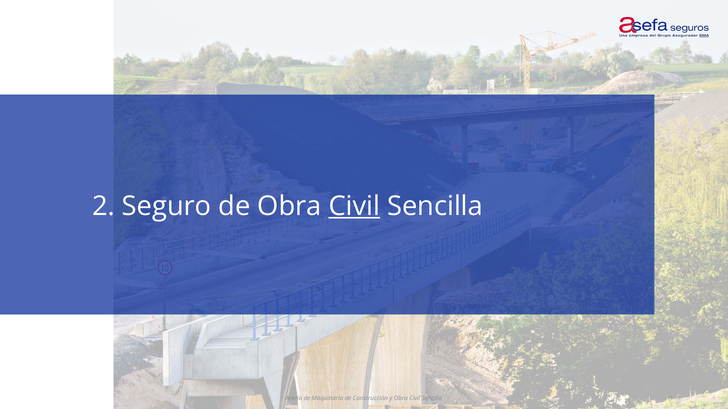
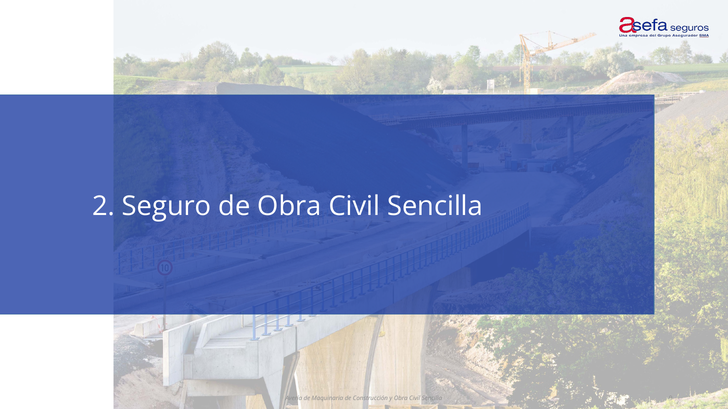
Civil underline: present -> none (354, 206)
